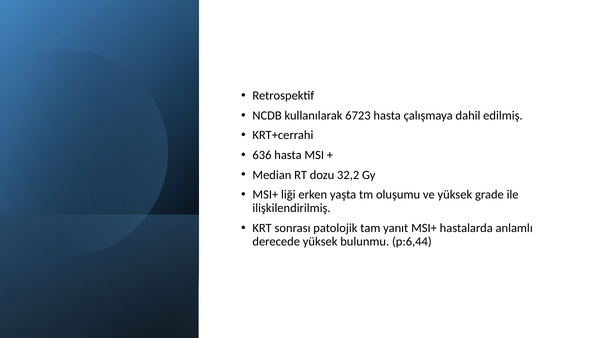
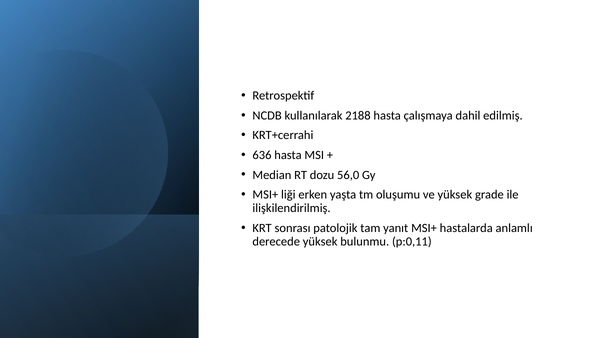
6723: 6723 -> 2188 (358, 115)
32,2: 32,2 -> 56,0 (348, 175)
p:6,44: p:6,44 -> p:0,11 (412, 241)
